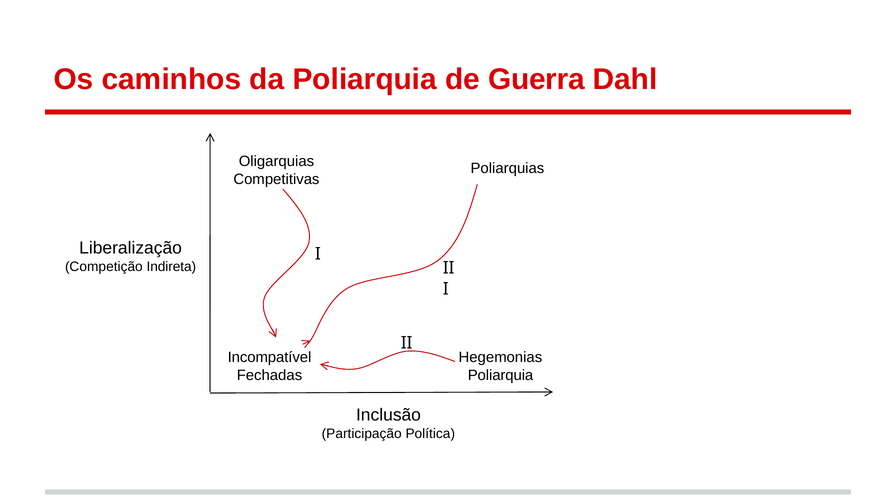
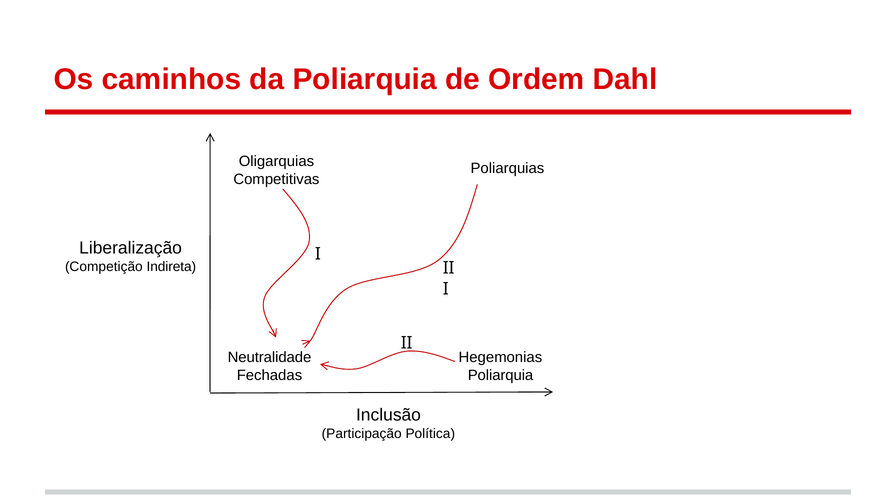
Guerra: Guerra -> Ordem (536, 79)
Incompatível: Incompatível -> Neutralidade (269, 357)
